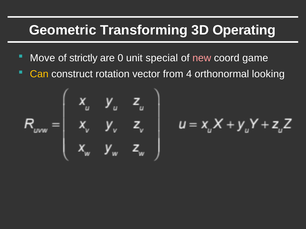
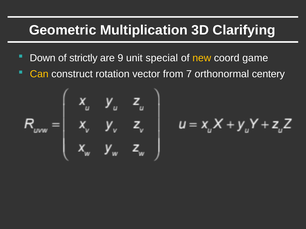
Transforming: Transforming -> Multiplication (144, 30)
Operating: Operating -> Clarifying (244, 30)
Move: Move -> Down (43, 58)
0: 0 -> 9 (120, 58)
new colour: pink -> yellow (202, 58)
4: 4 -> 7 (189, 74)
looking: looking -> centery (268, 74)
